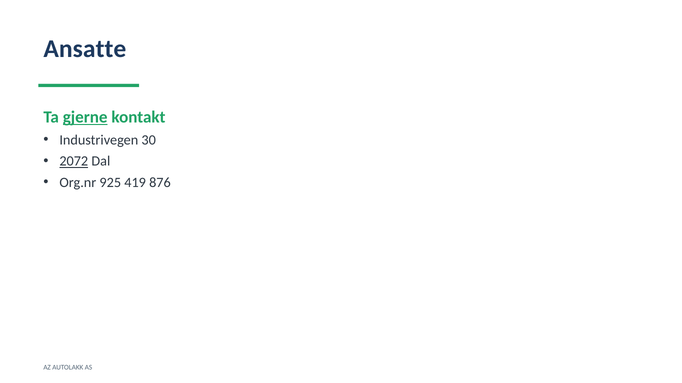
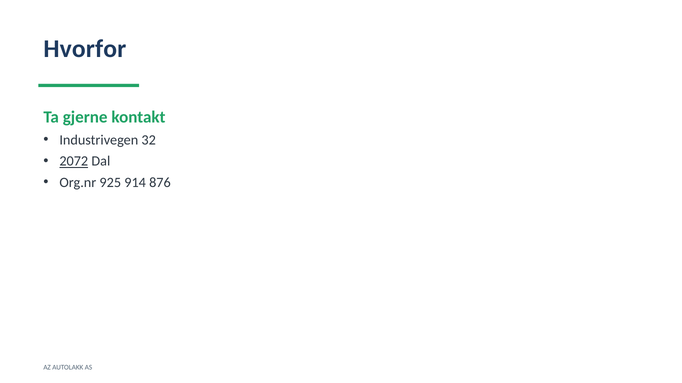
Ansatte: Ansatte -> Hvorfor (85, 49)
gjerne underline: present -> none (85, 117)
30: 30 -> 32 (149, 140)
419: 419 -> 914 (135, 183)
